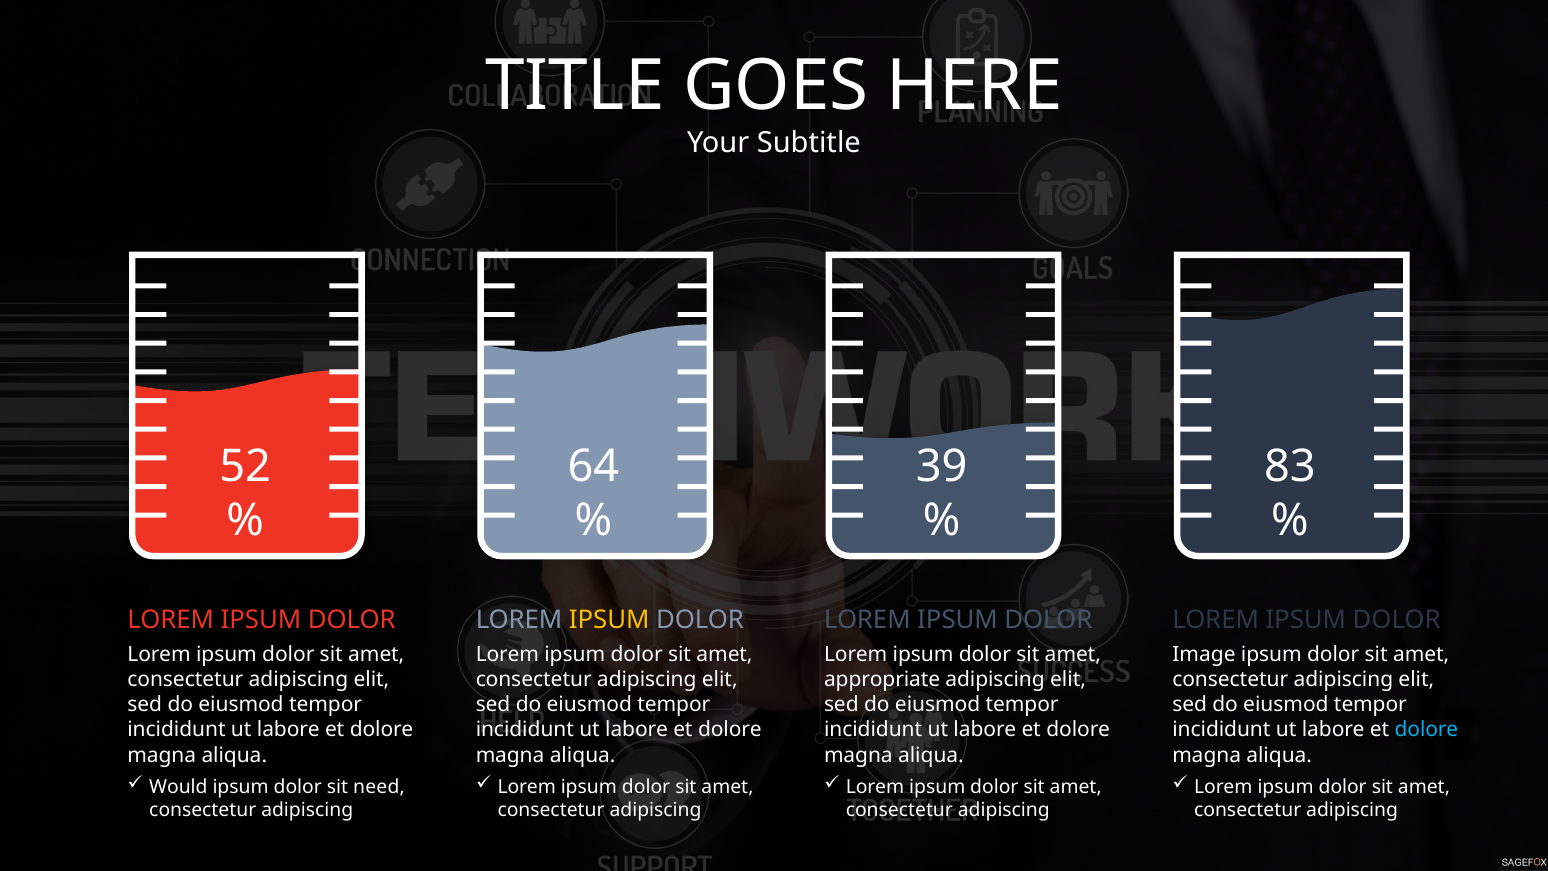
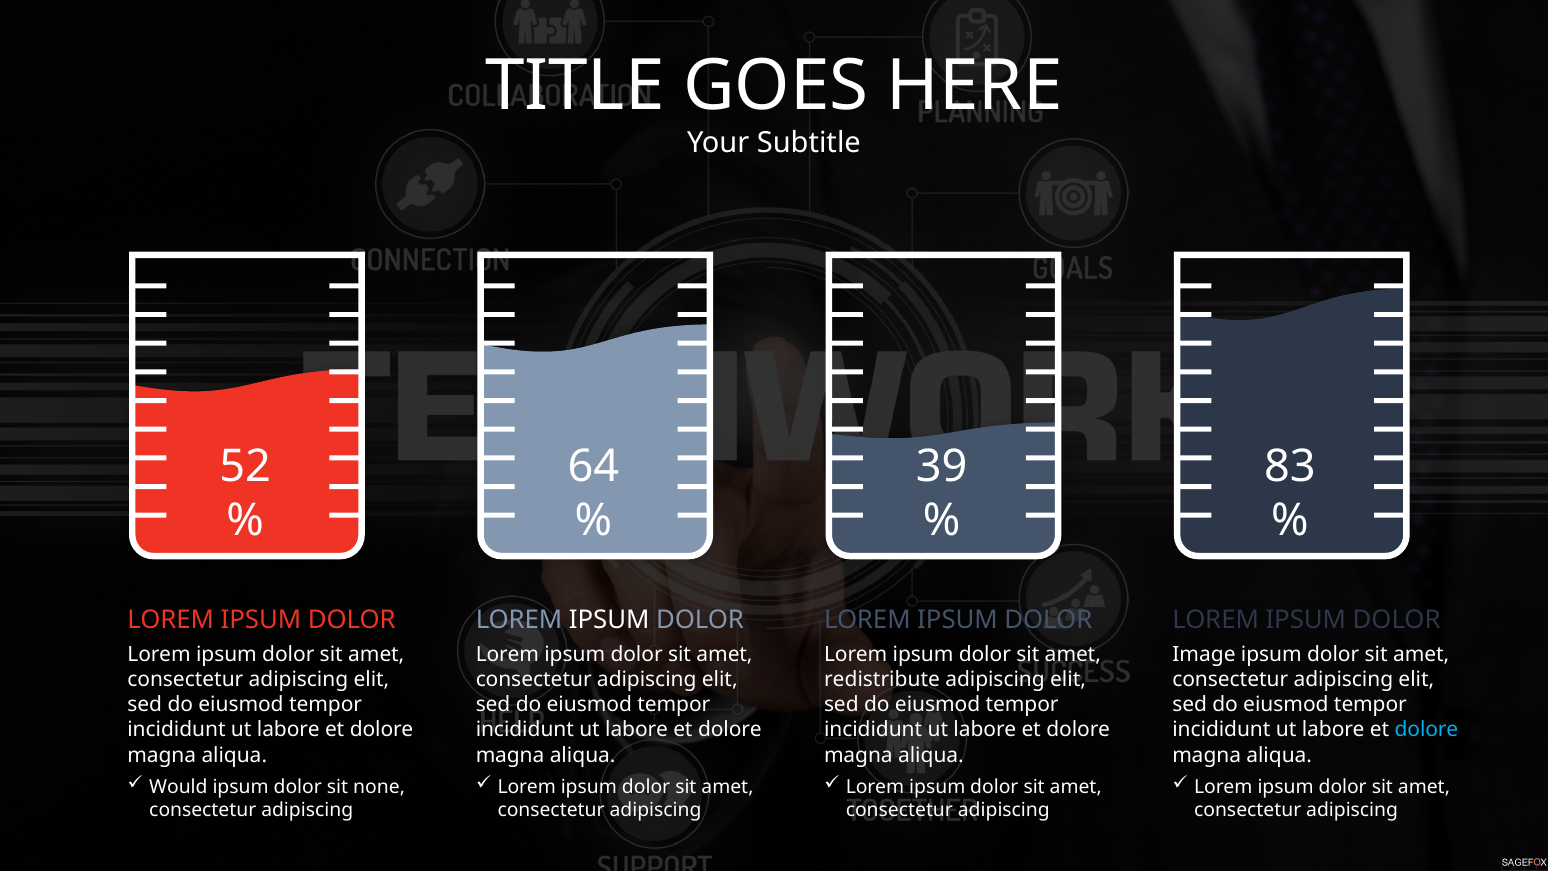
IPSUM colour: yellow -> white (609, 620)
appropriate: appropriate -> redistribute (882, 679)
need: need -> none (379, 787)
